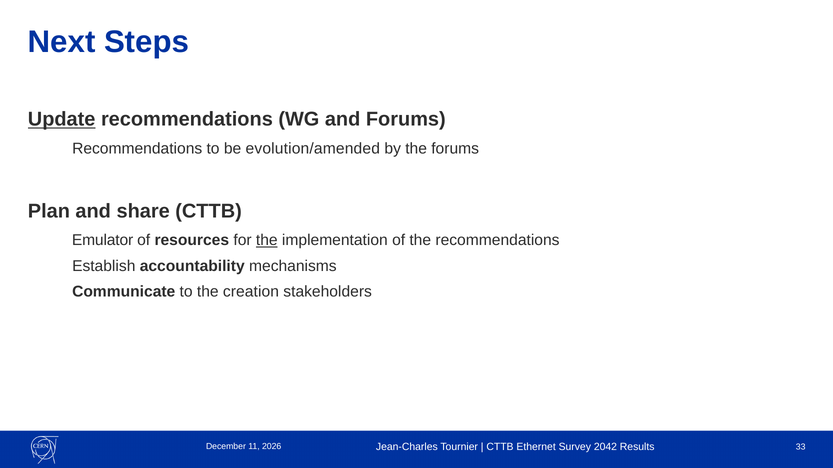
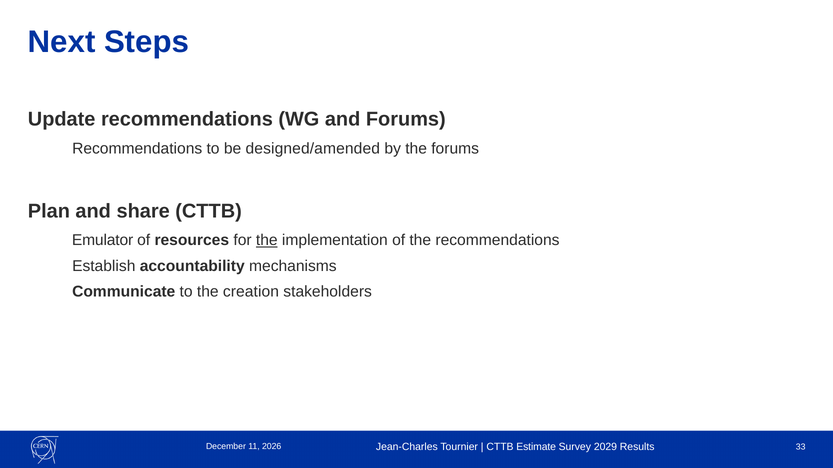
Update underline: present -> none (62, 119)
evolution/amended: evolution/amended -> designed/amended (313, 149)
Ethernet: Ethernet -> Estimate (536, 447)
2042: 2042 -> 2029 (605, 447)
